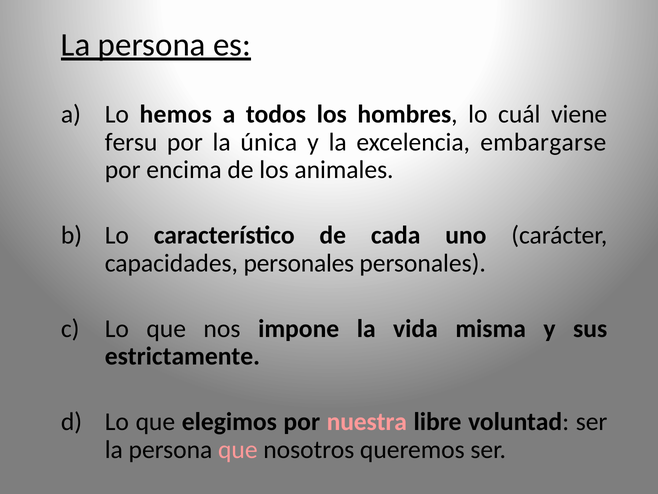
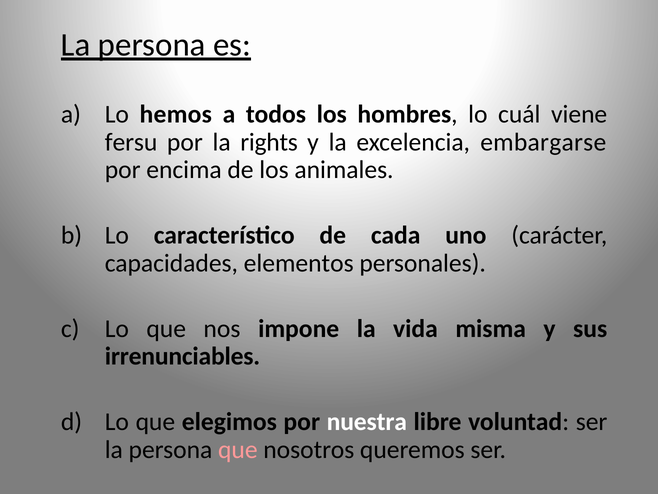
única: única -> rights (269, 142)
capacidades personales: personales -> elementos (299, 263)
estrictamente: estrictamente -> irrenunciables (182, 356)
nuestra colour: pink -> white (367, 422)
